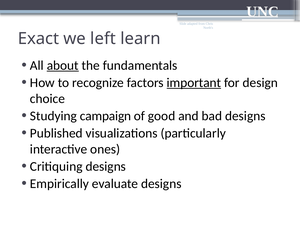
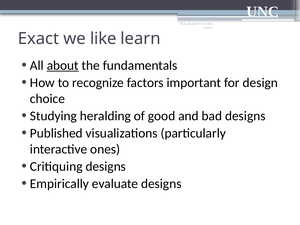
left: left -> like (103, 39)
important underline: present -> none (194, 83)
campaign: campaign -> heralding (105, 116)
